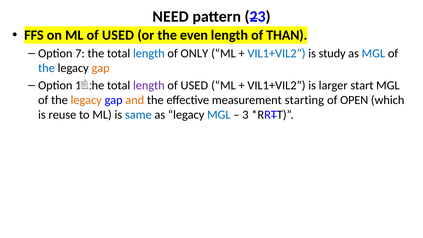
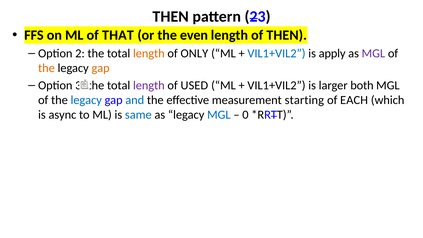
NEED: NEED -> THEN (171, 17)
ML of USED: USED -> THAT (118, 35)
of THAN: THAN -> THEN (287, 35)
7: 7 -> 2 (80, 53)
length colour: blue -> orange (149, 53)
study: study -> apply (332, 53)
MGL colour: blue -> purple (373, 53)
the colour: blue -> orange (46, 68)
1: 1 -> 3 (80, 85)
start: start -> both (362, 85)
legacy colour: orange -> blue (86, 100)
and colour: orange -> blue (135, 100)
OPEN: OPEN -> EACH (354, 100)
reuse: reuse -> async (62, 115)
3: 3 -> 0 (245, 115)
